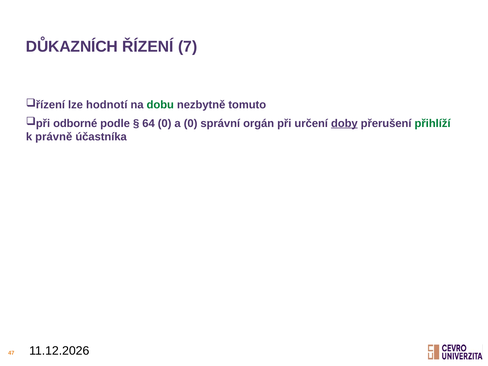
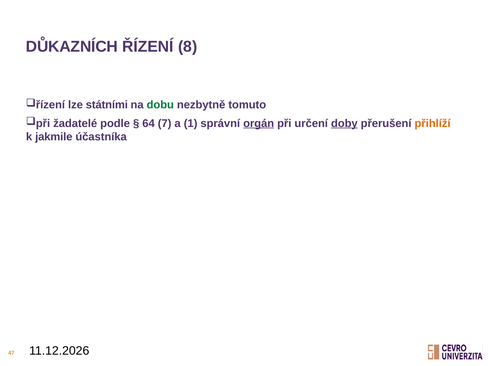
7: 7 -> 8 (188, 47)
hodnotí: hodnotí -> státními (107, 105)
odborné: odborné -> žadatelé (75, 123)
64 0: 0 -> 7 (165, 123)
a 0: 0 -> 1 (191, 123)
orgán underline: none -> present (259, 123)
přihlíží colour: green -> orange (433, 123)
právně: právně -> jakmile (54, 137)
